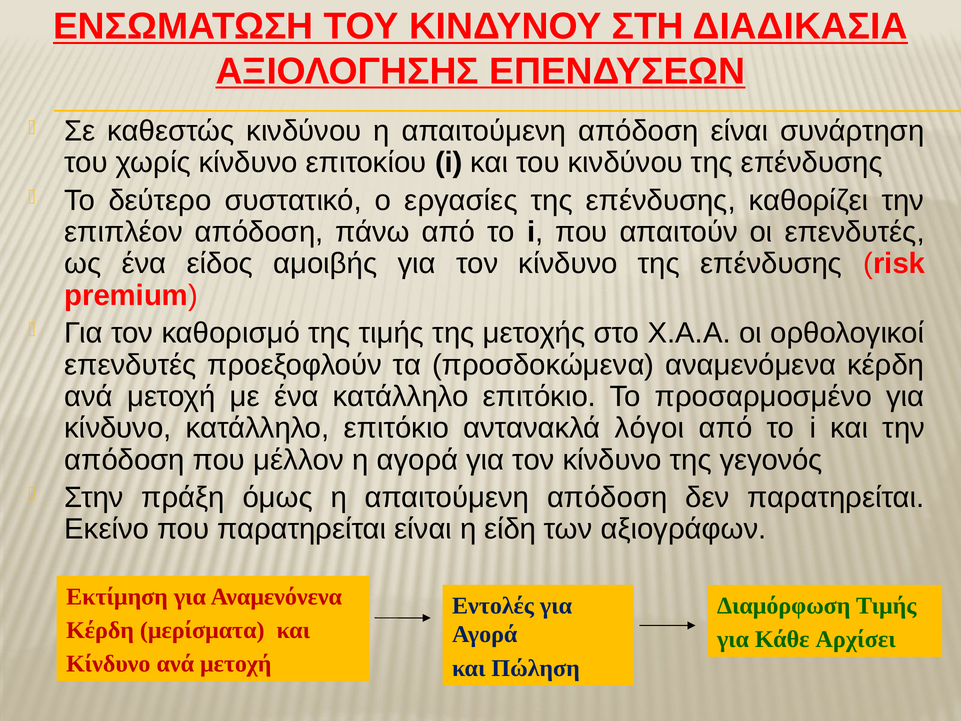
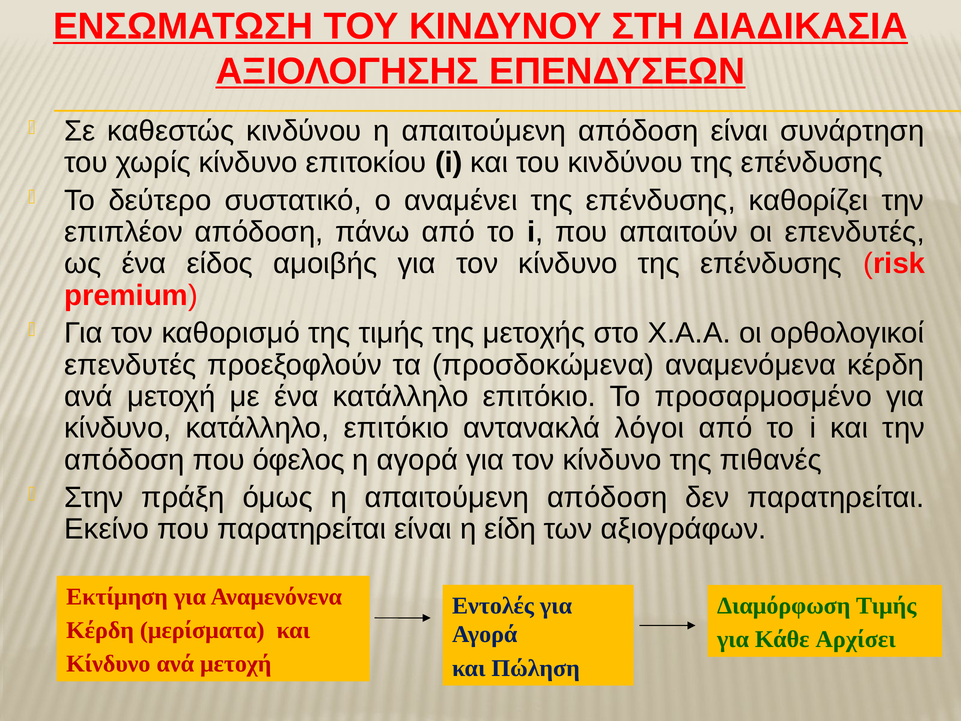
εργασίες: εργασίες -> αναμένει (461, 200)
μέλλον: μέλλον -> όφελος (299, 460)
γεγονός: γεγονός -> πιθανές (771, 460)
